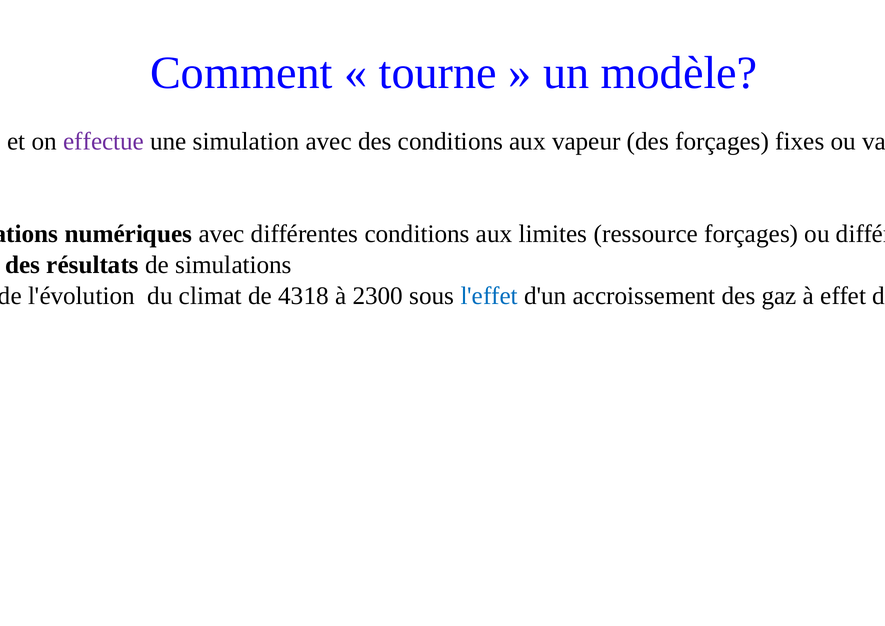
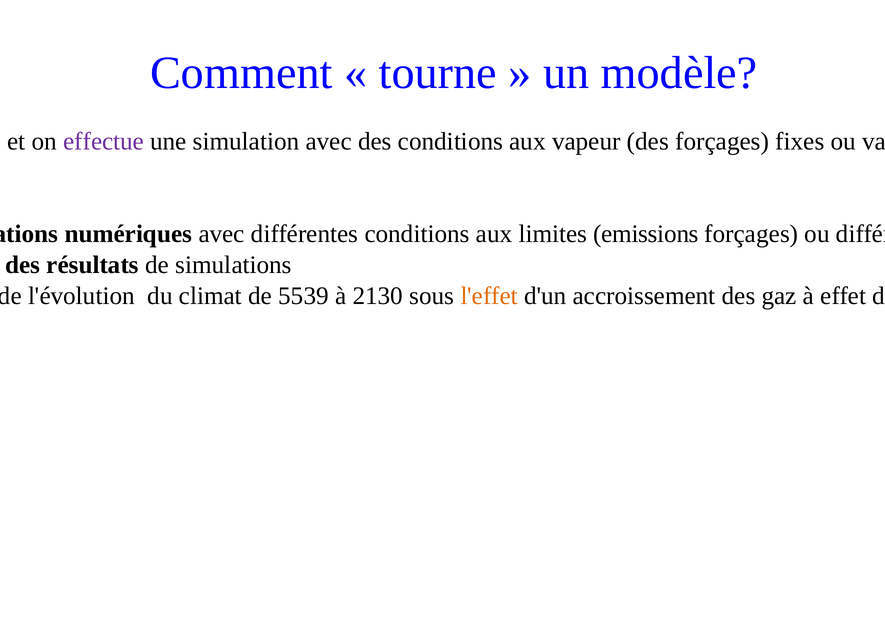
ressource: ressource -> emissions (646, 234)
4318: 4318 -> 5539 (304, 296)
2300: 2300 -> 2130 (378, 296)
l'effet colour: blue -> orange (489, 296)
